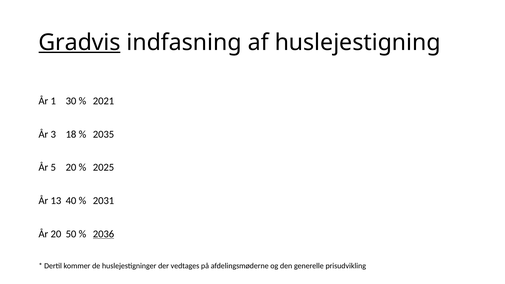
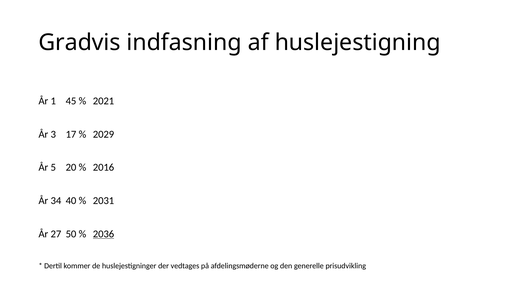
Gradvis underline: present -> none (80, 42)
30: 30 -> 45 (71, 101)
18: 18 -> 17 (71, 134)
2035: 2035 -> 2029 (104, 134)
2025: 2025 -> 2016 (104, 168)
13: 13 -> 34 (56, 201)
År 20: 20 -> 27 (56, 234)
